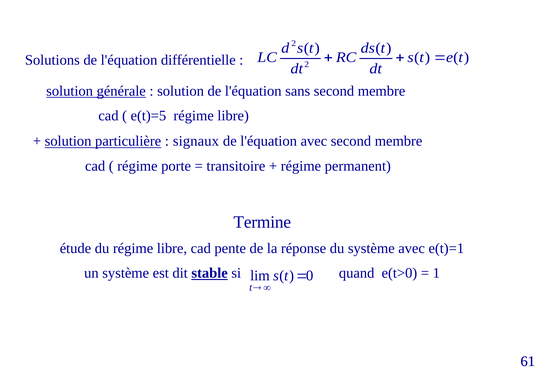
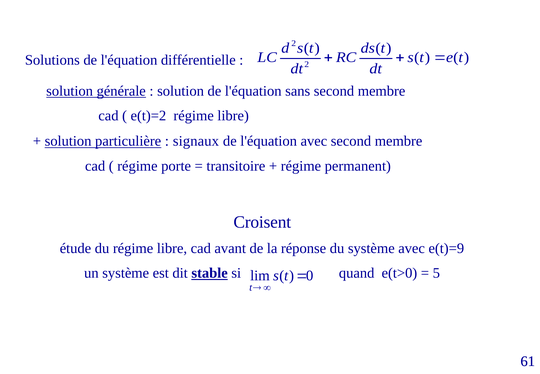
e(t)=5: e(t)=5 -> e(t)=2 (148, 116)
Termine: Termine -> Croisent (262, 222)
pente: pente -> avant (230, 248)
e(t)=1: e(t)=1 -> e(t)=9 (446, 248)
1: 1 -> 5 (436, 273)
